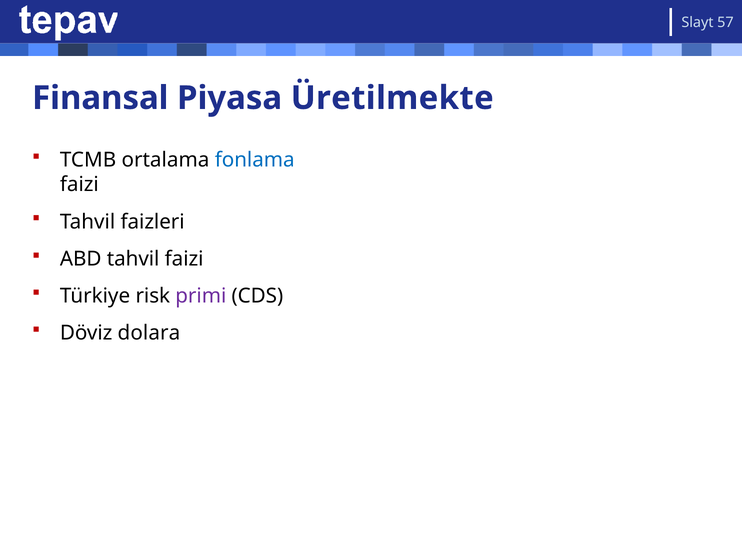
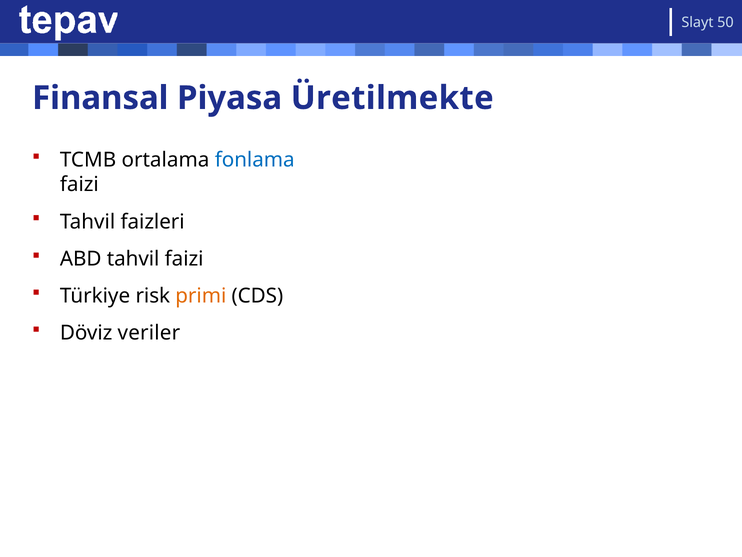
57: 57 -> 50 (725, 23)
primi colour: purple -> orange (201, 296)
dolara: dolara -> veriler (149, 333)
